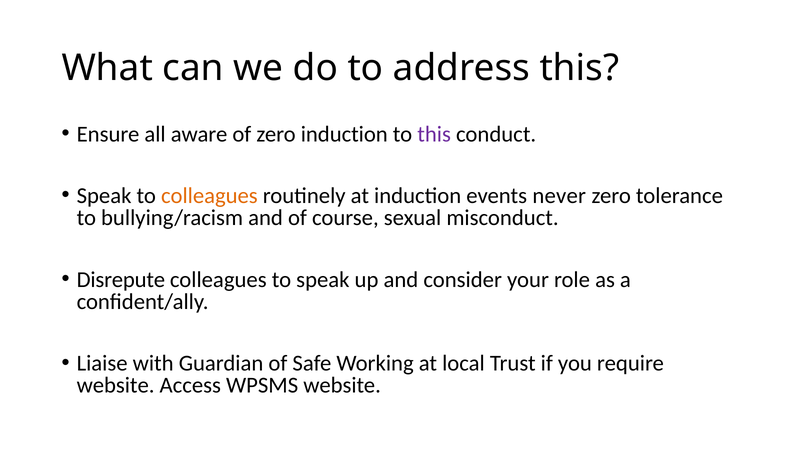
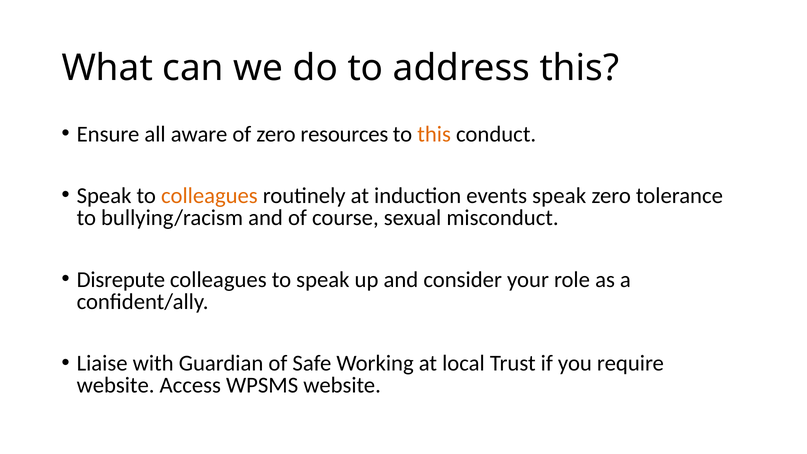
zero induction: induction -> resources (344, 134)
this colour: purple -> orange (434, 134)
events never: never -> speak (559, 196)
